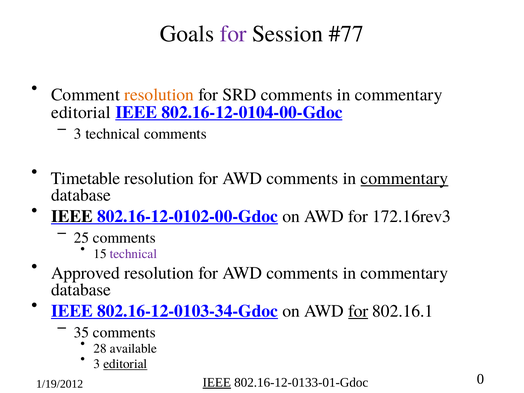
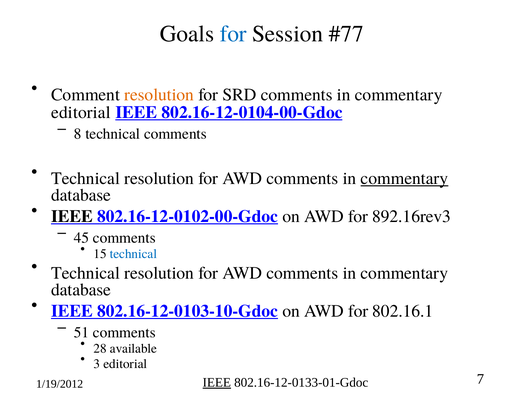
for colour: purple -> blue (233, 34)
3: 3 -> 8 (78, 134)
Timetable: Timetable -> Technical (85, 178)
172.16rev3: 172.16rev3 -> 892.16rev3 (412, 216)
25: 25 -> 45 (82, 238)
technical colour: purple -> blue (133, 254)
Approved: Approved -> Technical (85, 273)
802.16-12-0103-34-Gdoc: 802.16-12-0103-34-Gdoc -> 802.16-12-0103-10-Gdoc (188, 311)
for underline: present -> none (358, 311)
35: 35 -> 51 (82, 333)
editorial underline: present -> none (125, 364)
0: 0 -> 7 (480, 379)
